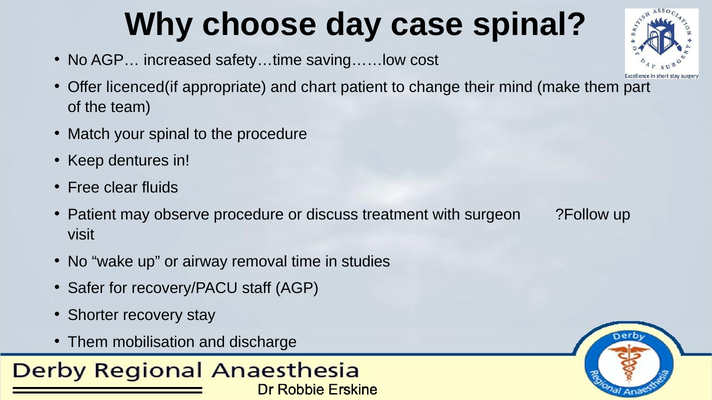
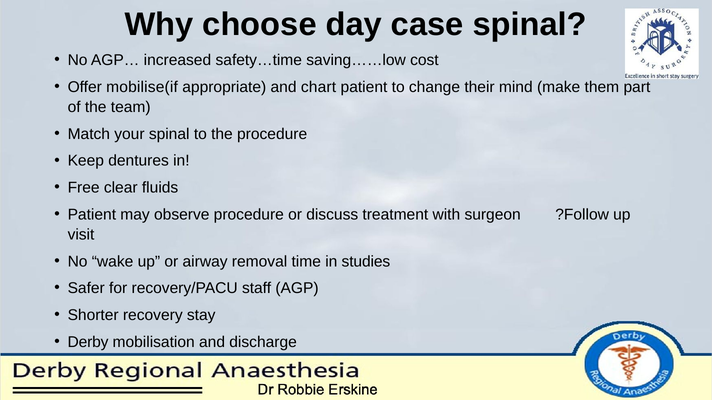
licenced(if: licenced(if -> mobilise(if (142, 87)
Them: Them -> Derby (88, 342)
